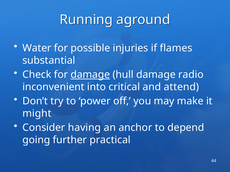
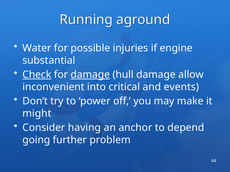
flames: flames -> engine (176, 48)
Check underline: none -> present (37, 75)
radio: radio -> allow (191, 75)
attend: attend -> events (181, 87)
practical: practical -> problem (110, 140)
